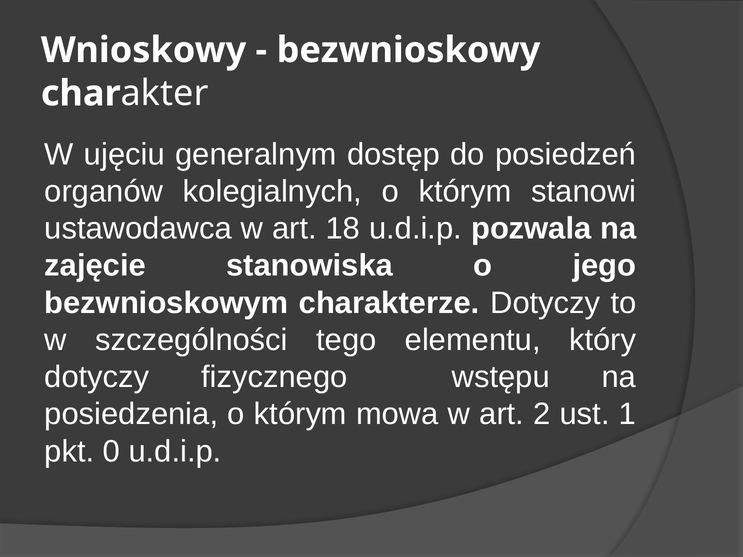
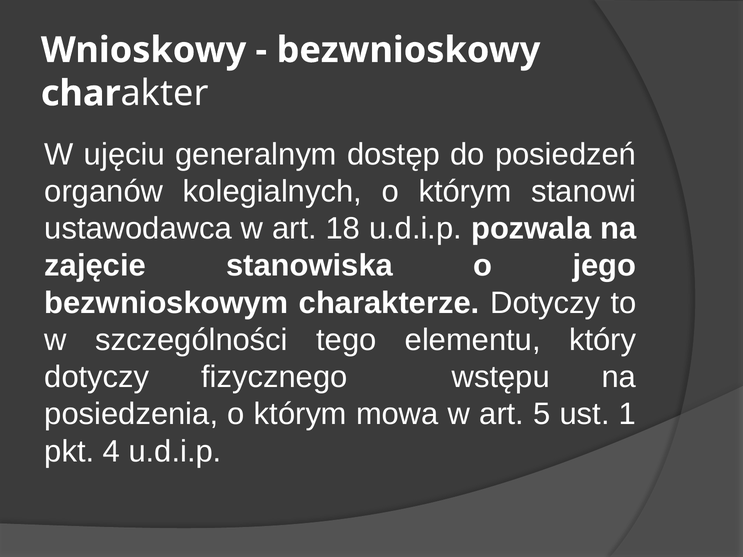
2: 2 -> 5 (542, 414)
0: 0 -> 4 (111, 452)
